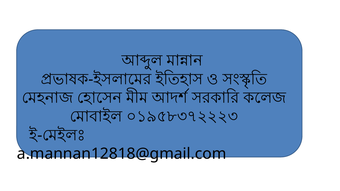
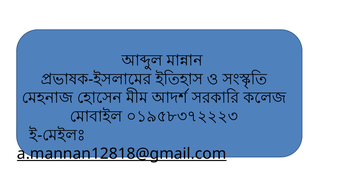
a.mannan12818@gmail.com underline: none -> present (122, 154)
